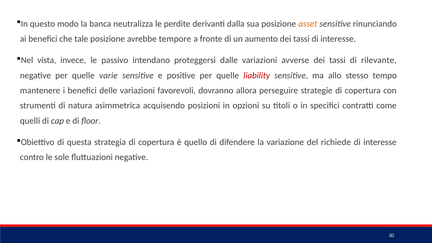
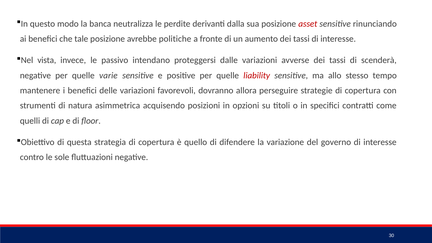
asset colour: orange -> red (308, 24)
tempore: tempore -> politiche (175, 39)
rilevante: rilevante -> scenderà (379, 60)
richiede: richiede -> governo (336, 142)
